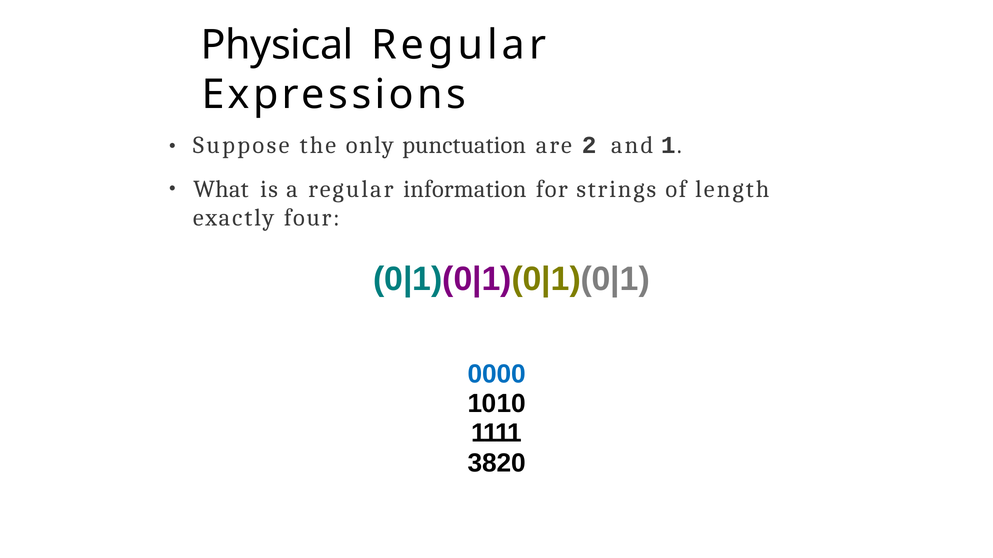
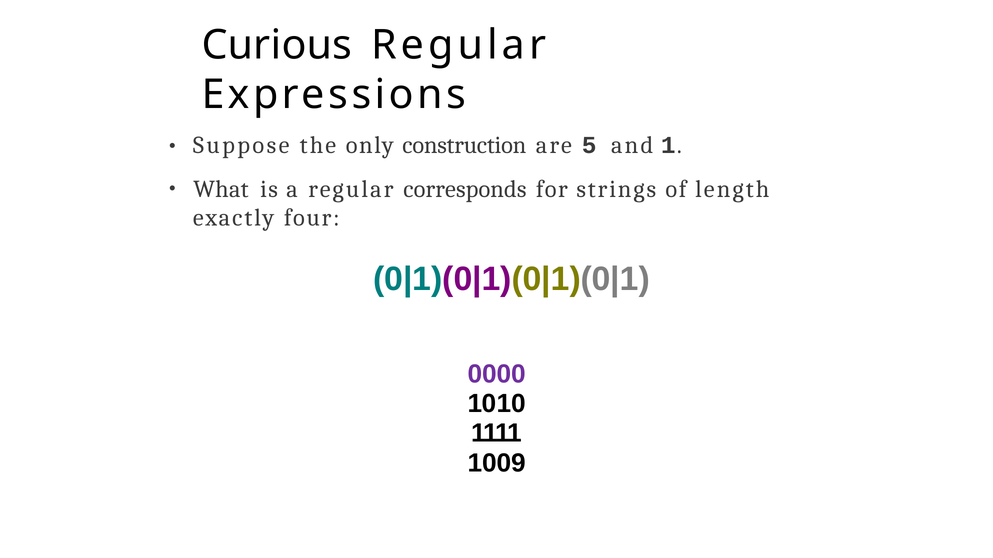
Physical: Physical -> Curious (277, 45)
punctuation: punctuation -> construction (464, 145)
2: 2 -> 5 (589, 145)
information: information -> corresponds (465, 189)
0000 colour: blue -> purple (497, 375)
3820: 3820 -> 1009 (497, 464)
